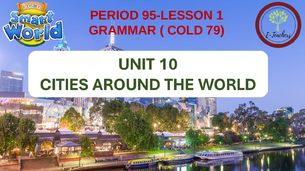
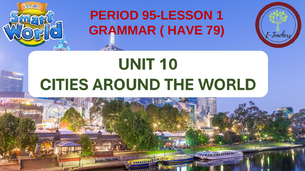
COLD: COLD -> HAVE (185, 31)
